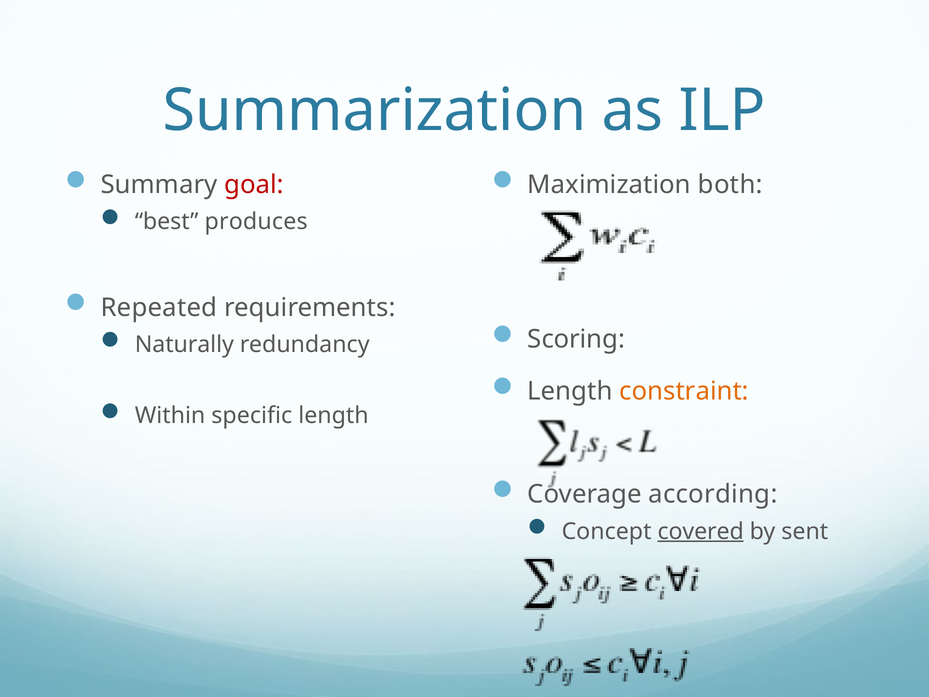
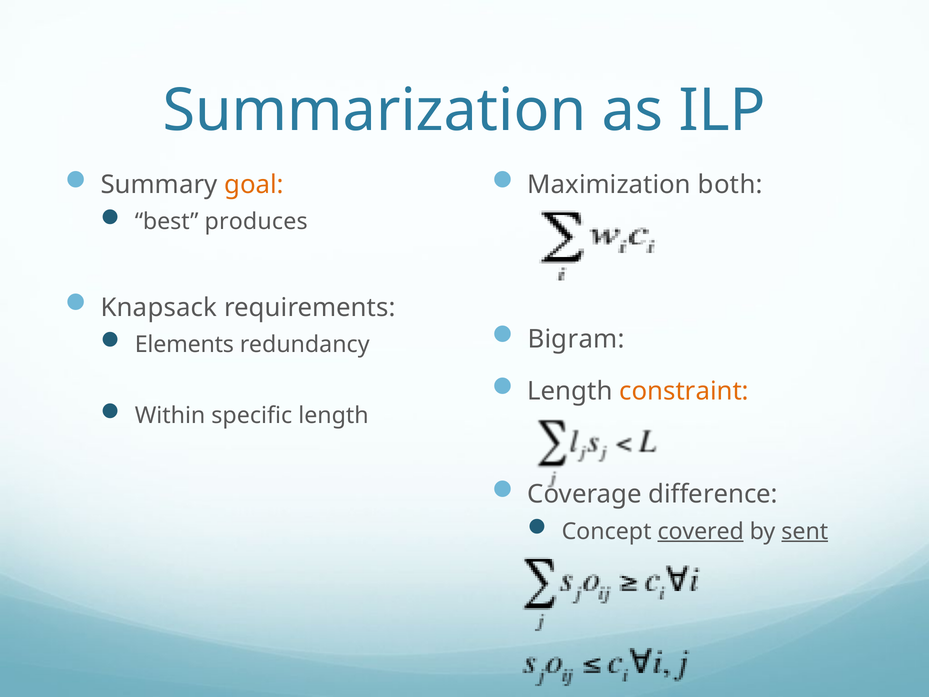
goal colour: red -> orange (254, 185)
Repeated: Repeated -> Knapsack (159, 307)
Scoring: Scoring -> Bigram (576, 339)
Naturally: Naturally -> Elements (184, 344)
according: according -> difference (713, 494)
sent underline: none -> present (805, 531)
